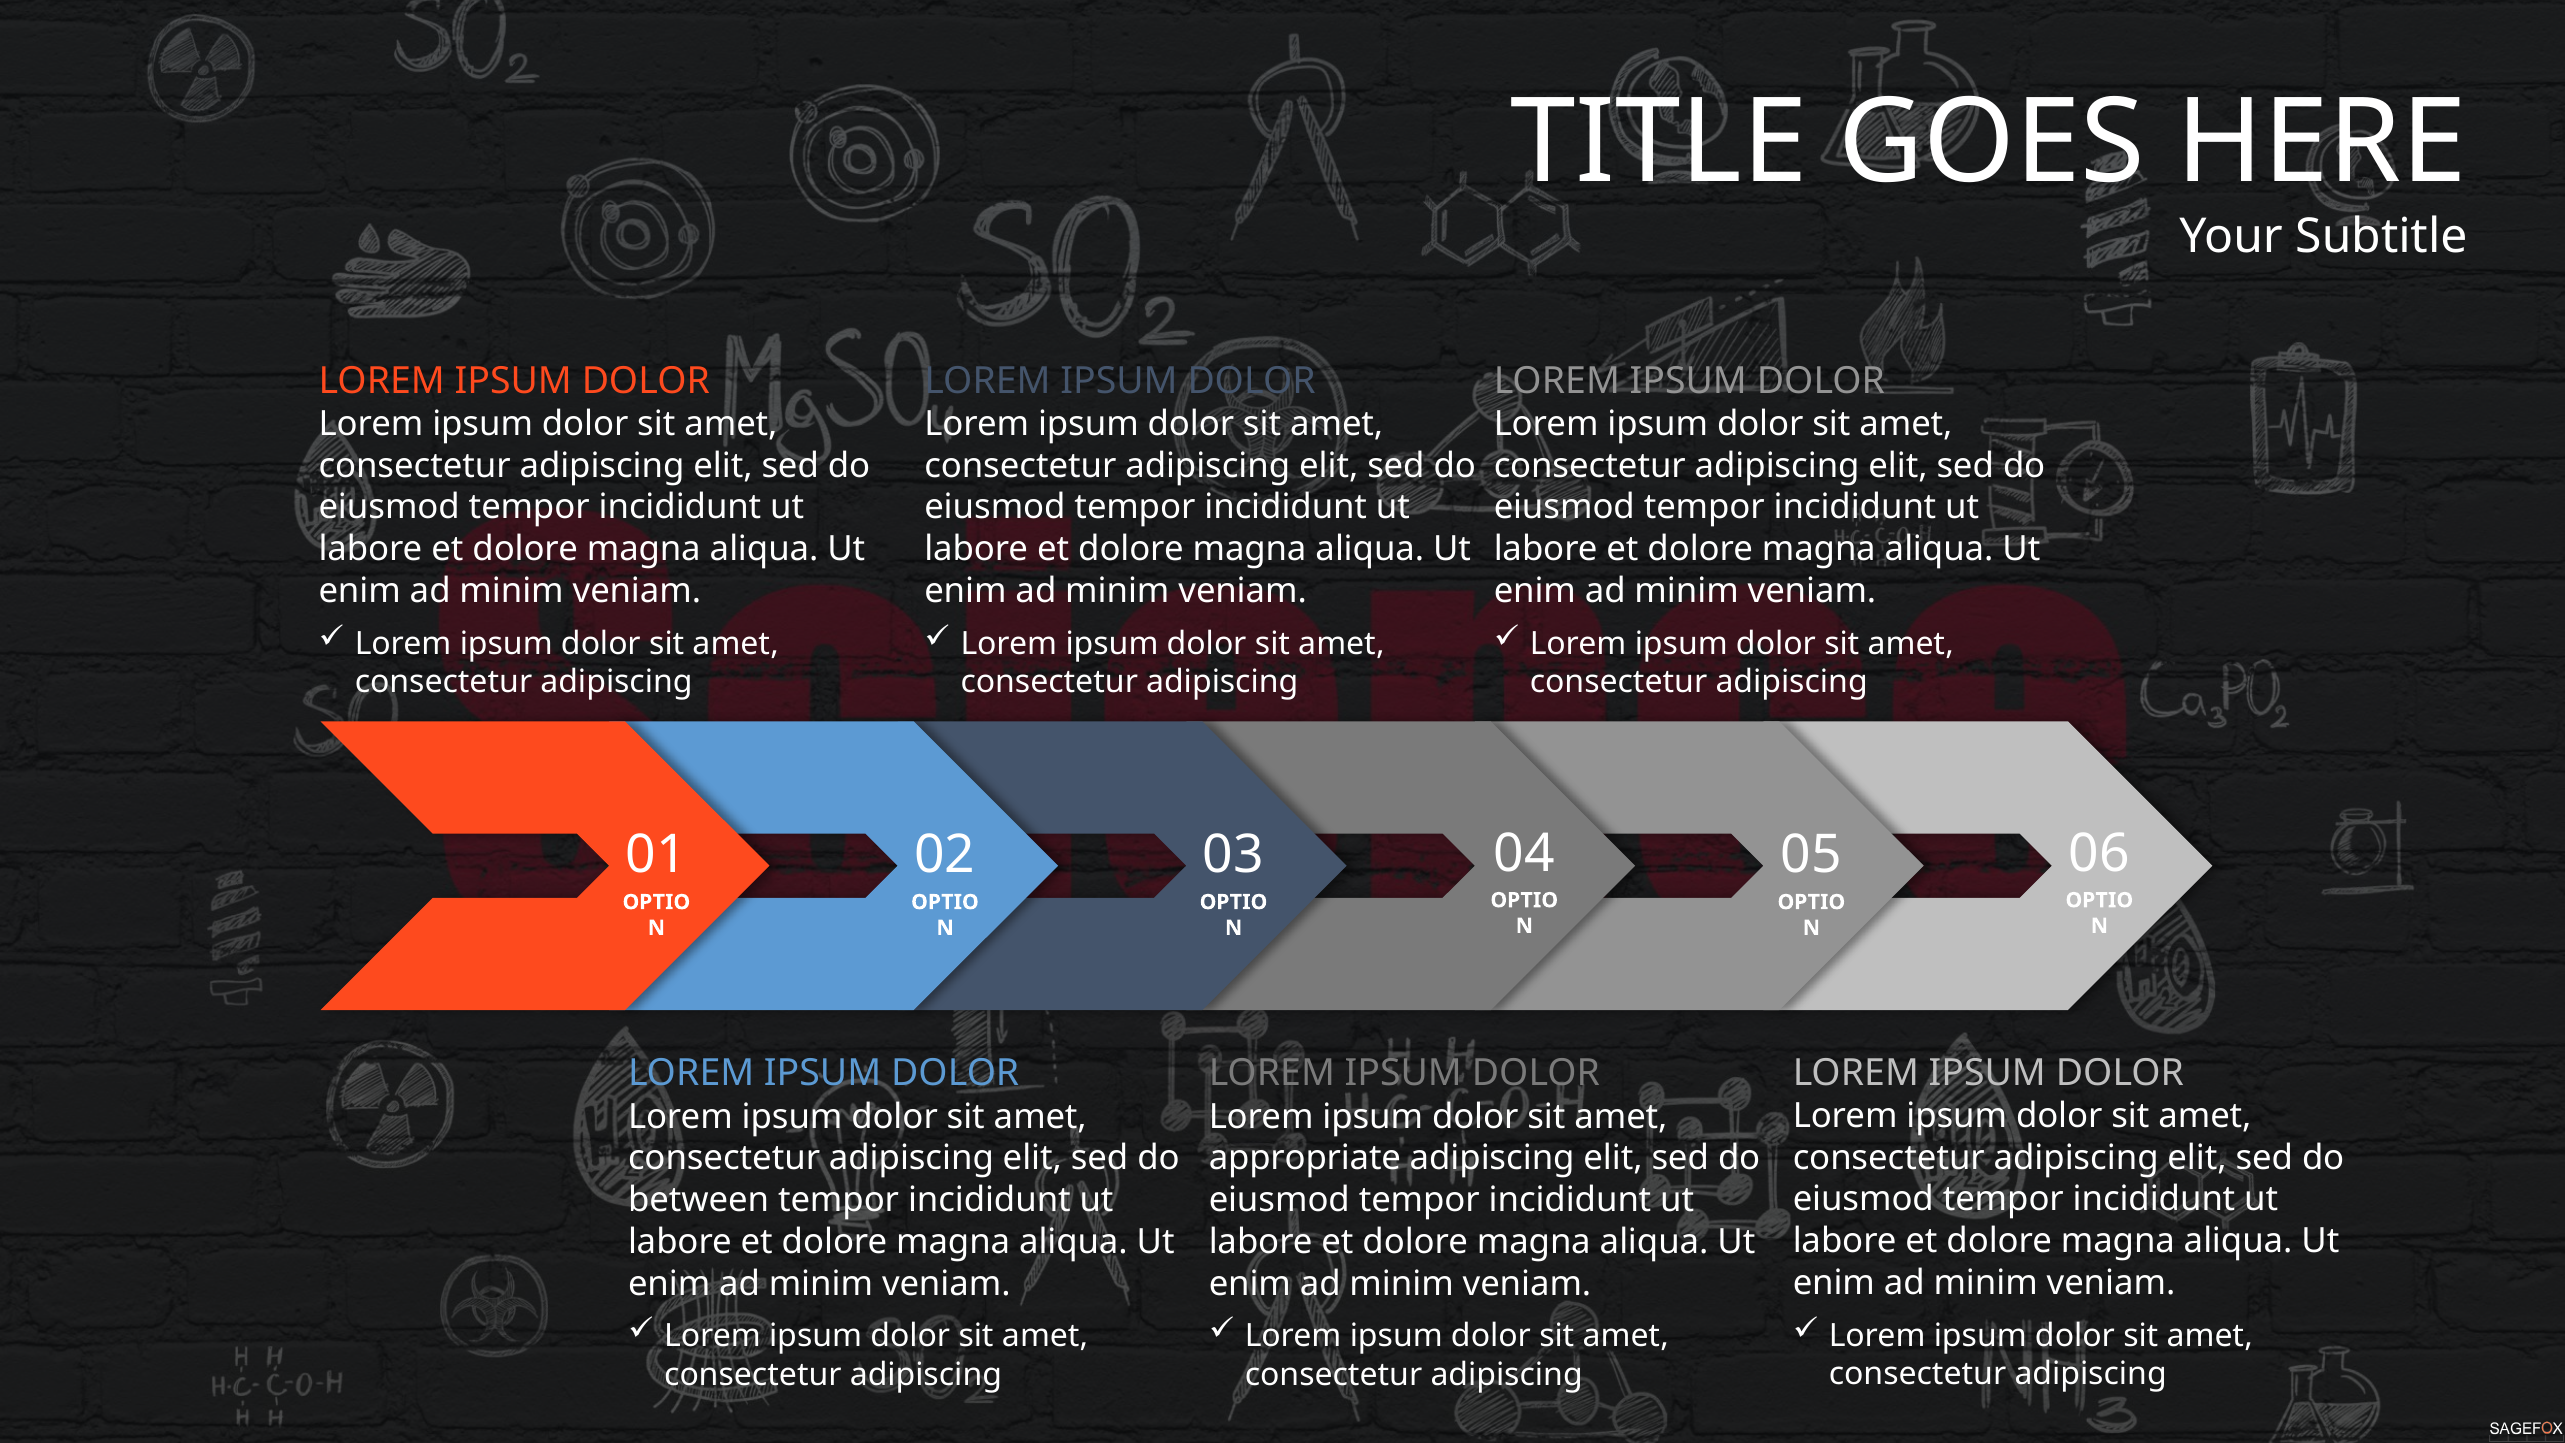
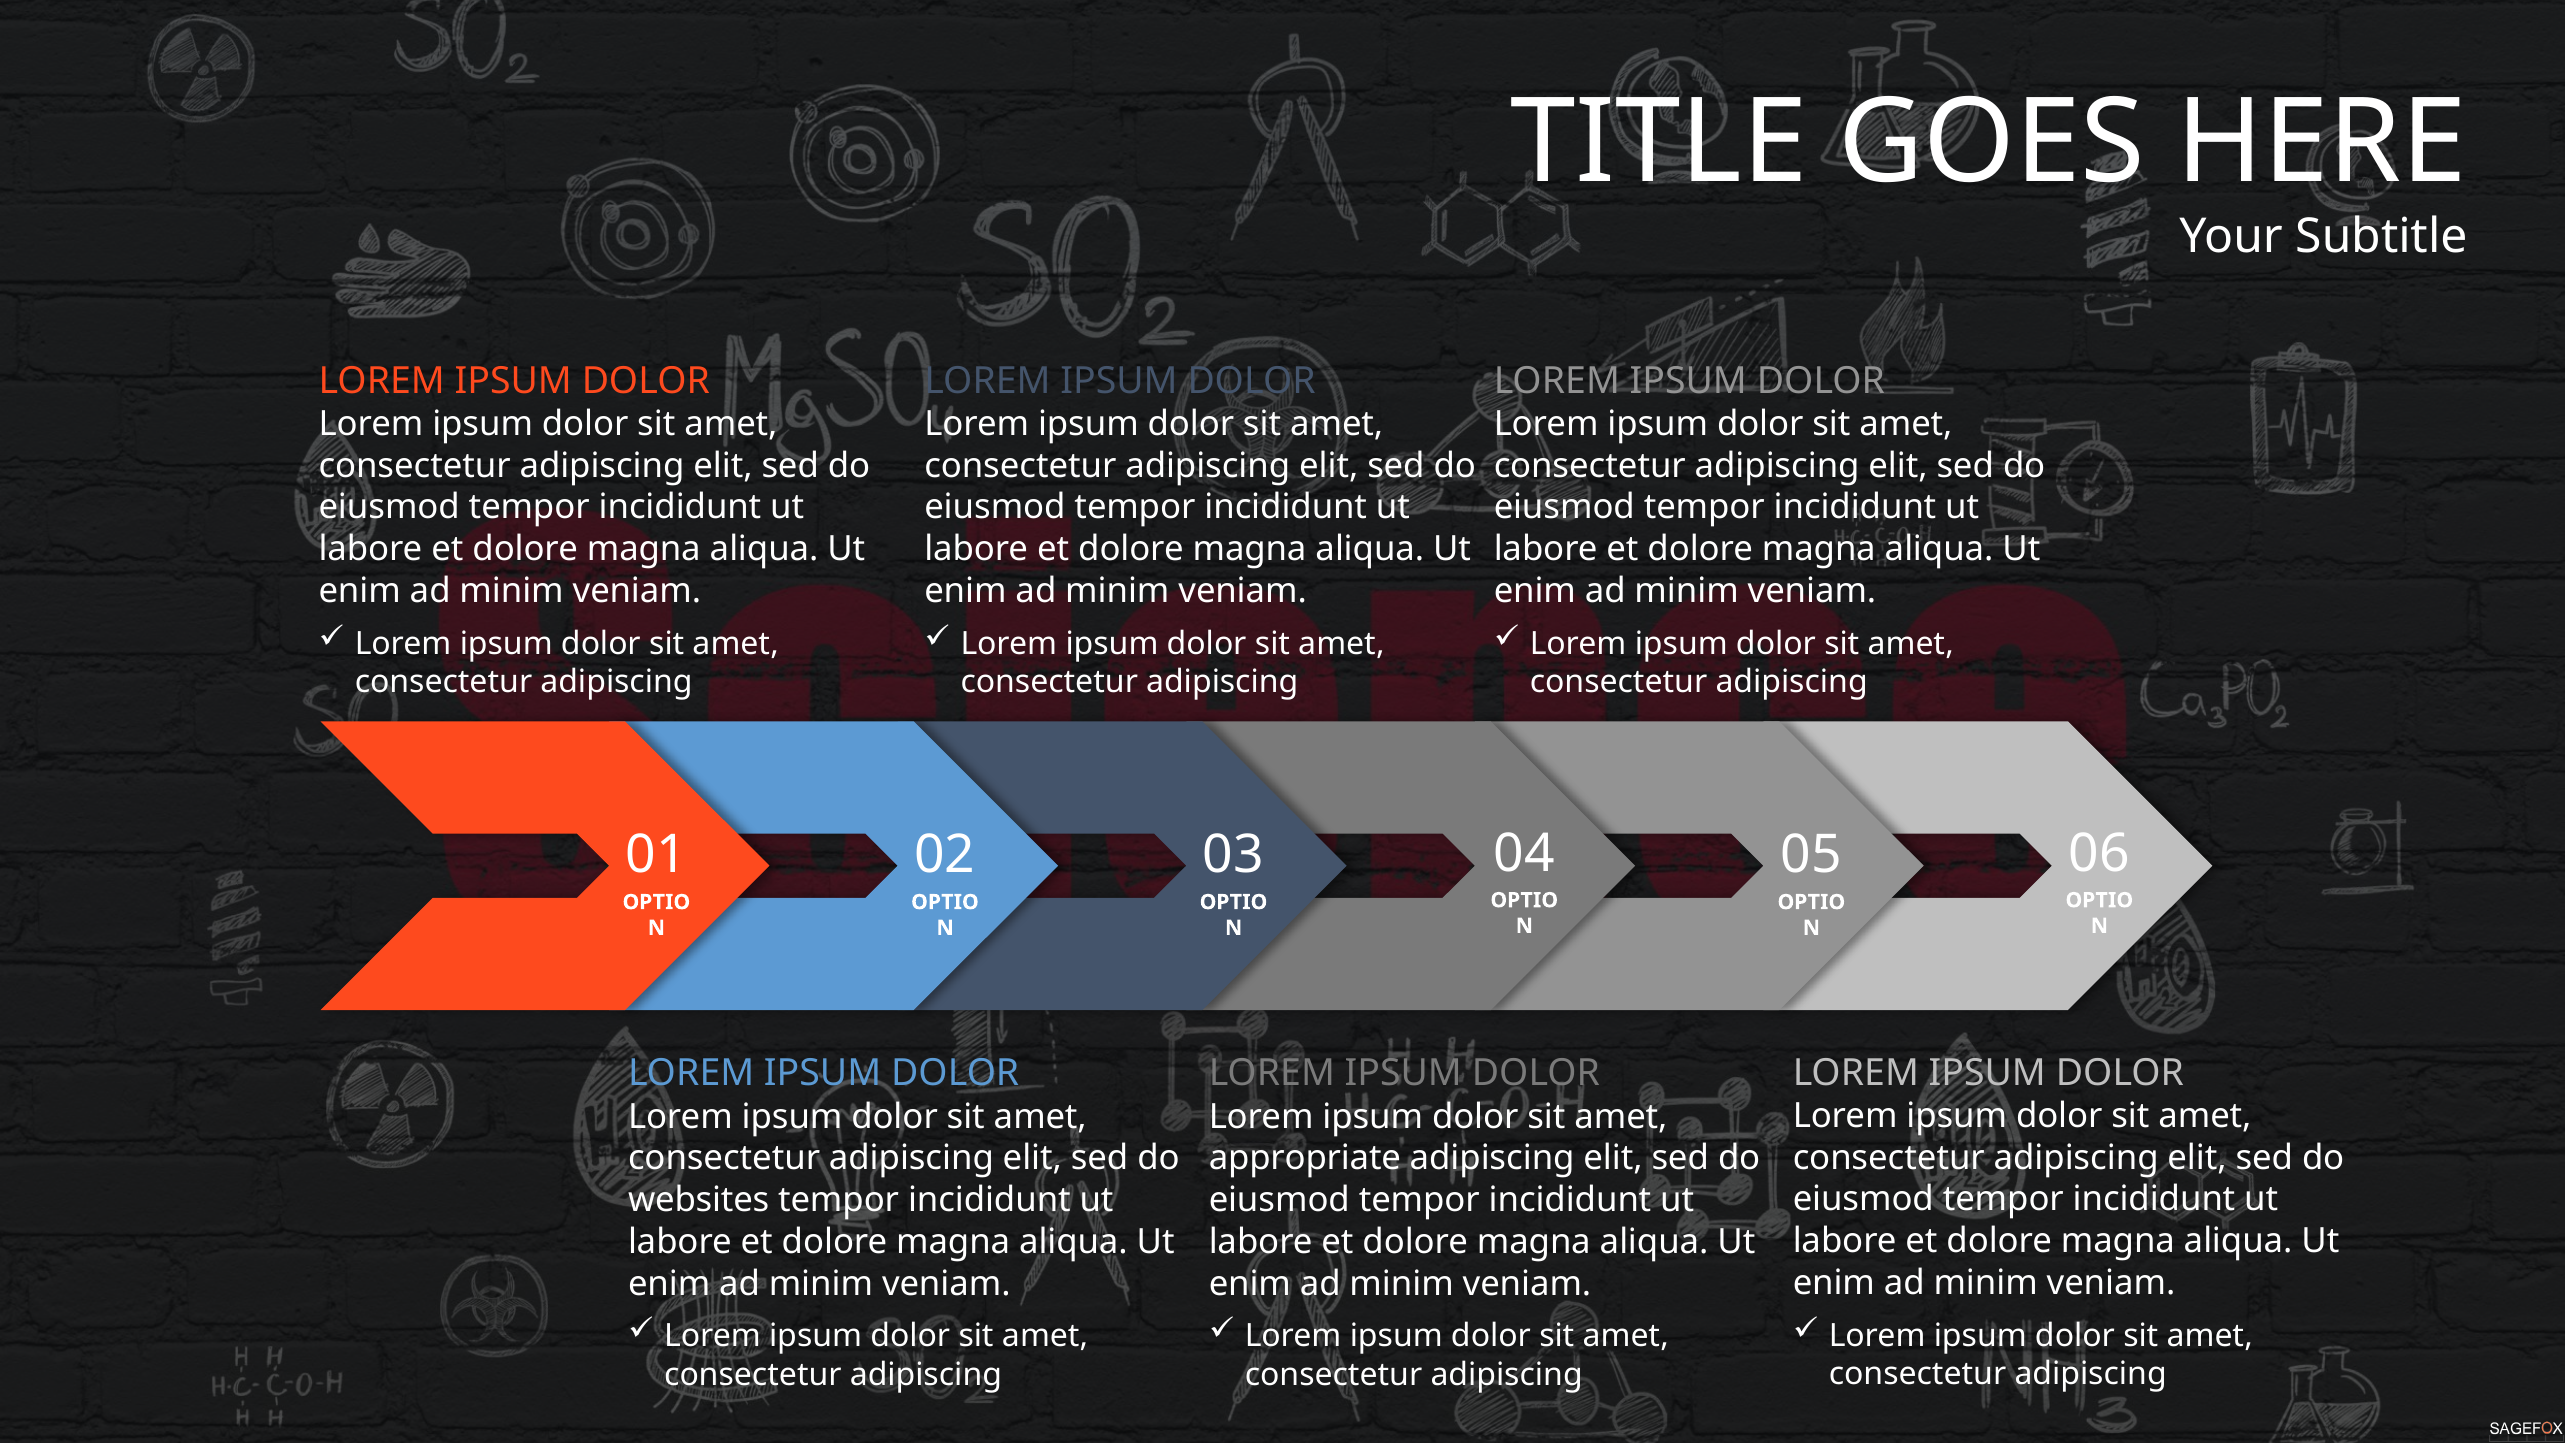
between: between -> websites (699, 1200)
